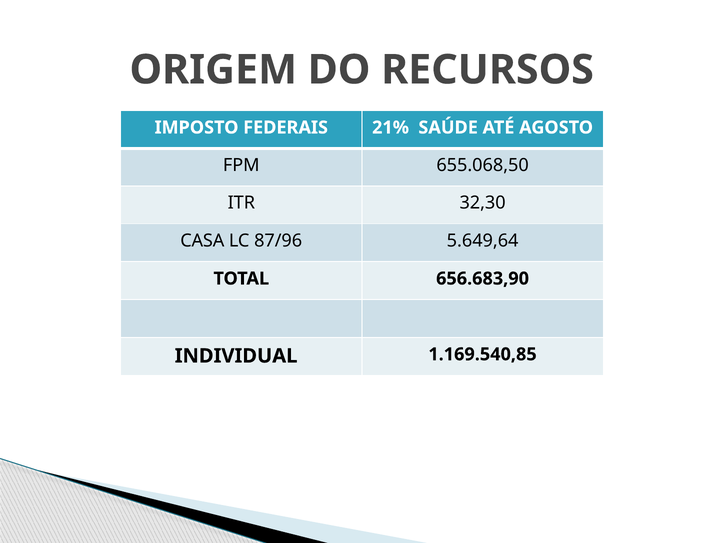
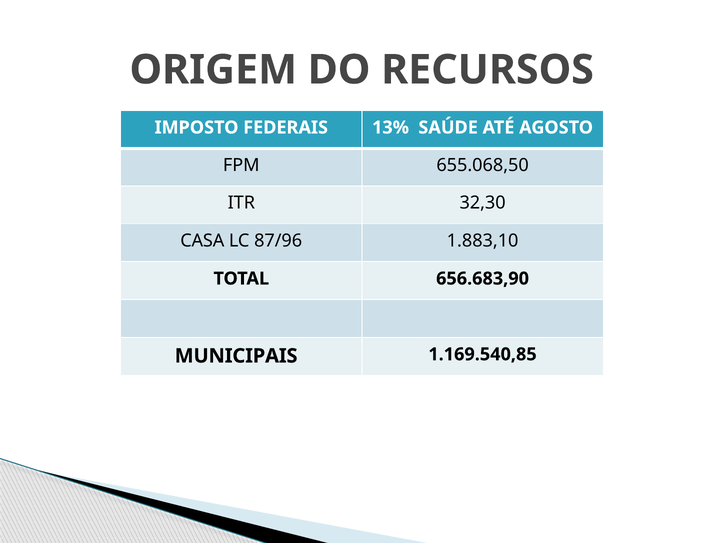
21%: 21% -> 13% (391, 128)
5.649,64: 5.649,64 -> 1.883,10 (483, 241)
INDIVIDUAL: INDIVIDUAL -> MUNICIPAIS (236, 356)
